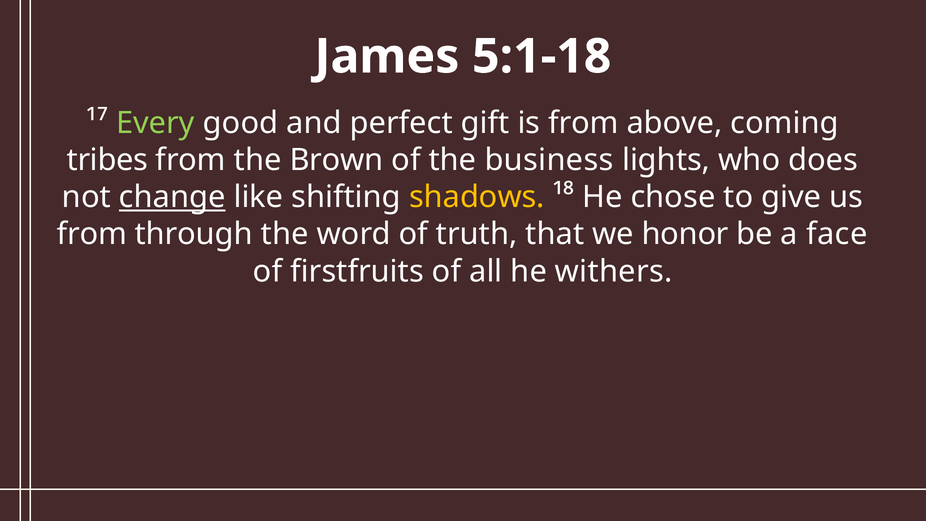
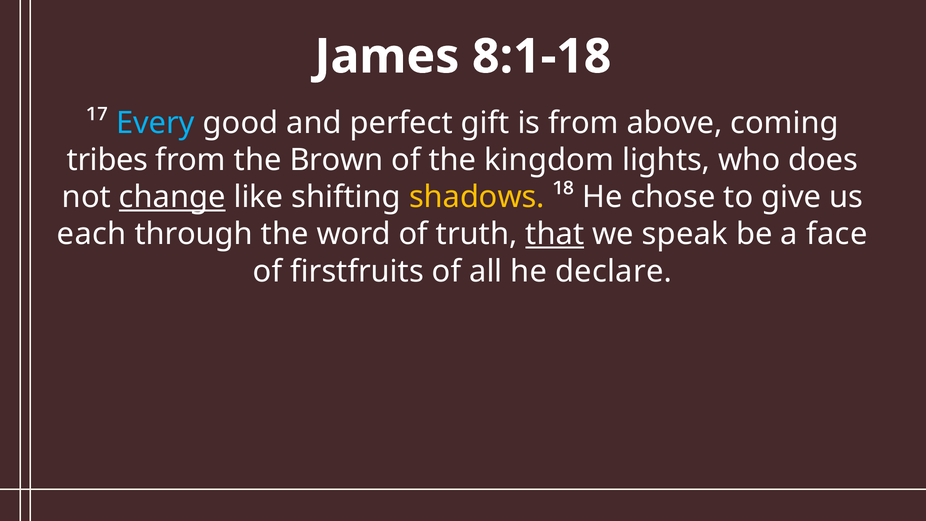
5:1-18: 5:1-18 -> 8:1-18 (542, 57)
Every colour: light green -> light blue (155, 123)
business: business -> kingdom (549, 160)
from: from -> each (92, 234)
that underline: none -> present (555, 234)
honor: honor -> speak (685, 234)
withers: withers -> declare (614, 271)
